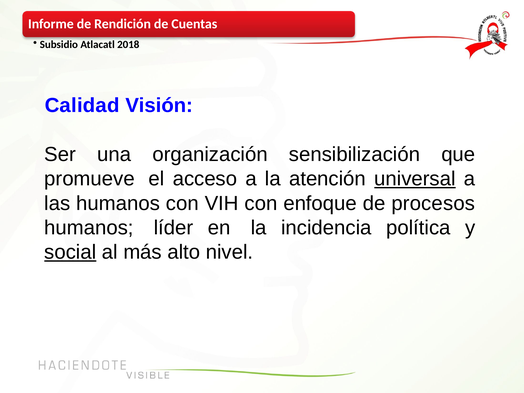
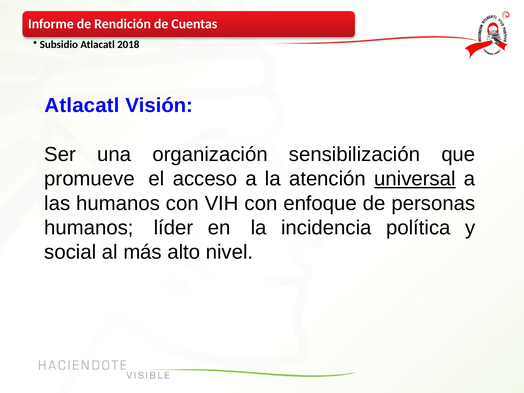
Calidad: Calidad -> Atlacatl (82, 105)
procesos: procesos -> personas (433, 203)
social underline: present -> none (70, 252)
